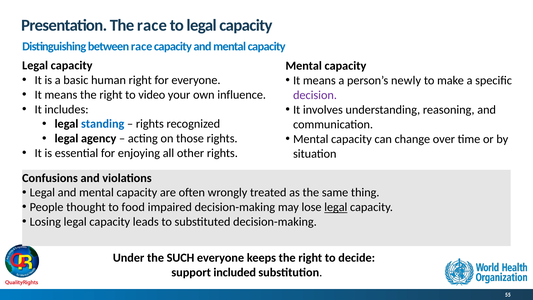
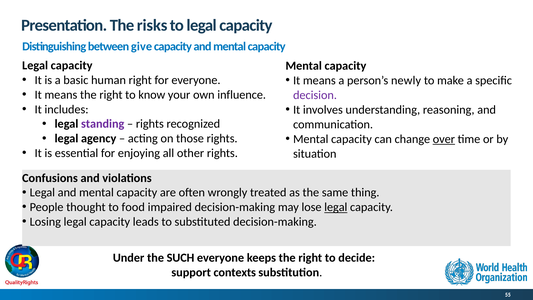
The race: race -> risks (152, 25)
between race: race -> give (142, 46)
video: video -> know (152, 95)
standing colour: blue -> purple (103, 124)
over underline: none -> present (444, 139)
included: included -> contexts (235, 272)
